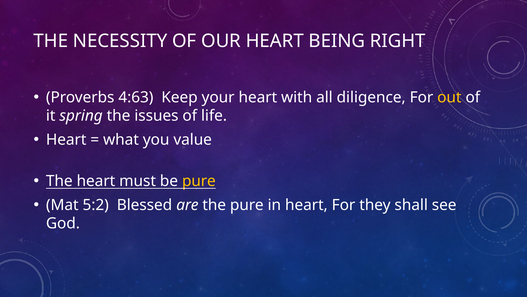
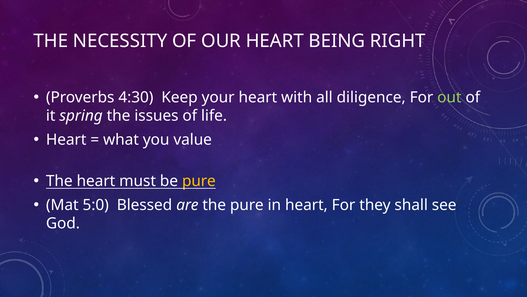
4:63: 4:63 -> 4:30 (136, 97)
out colour: yellow -> light green (449, 97)
5:2: 5:2 -> 5:0 (96, 205)
